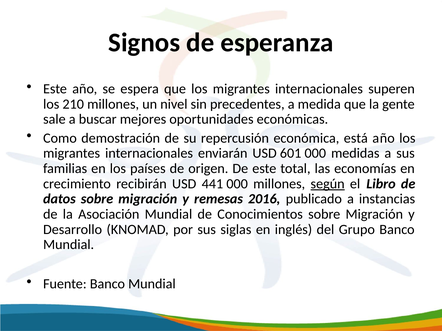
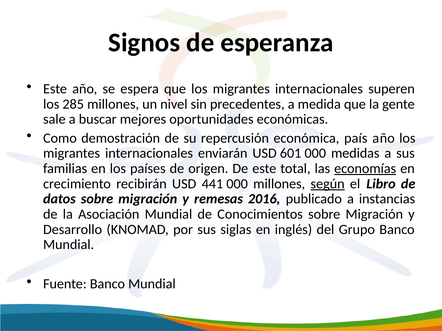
210: 210 -> 285 (73, 104)
está: está -> país (356, 138)
economías underline: none -> present (365, 169)
